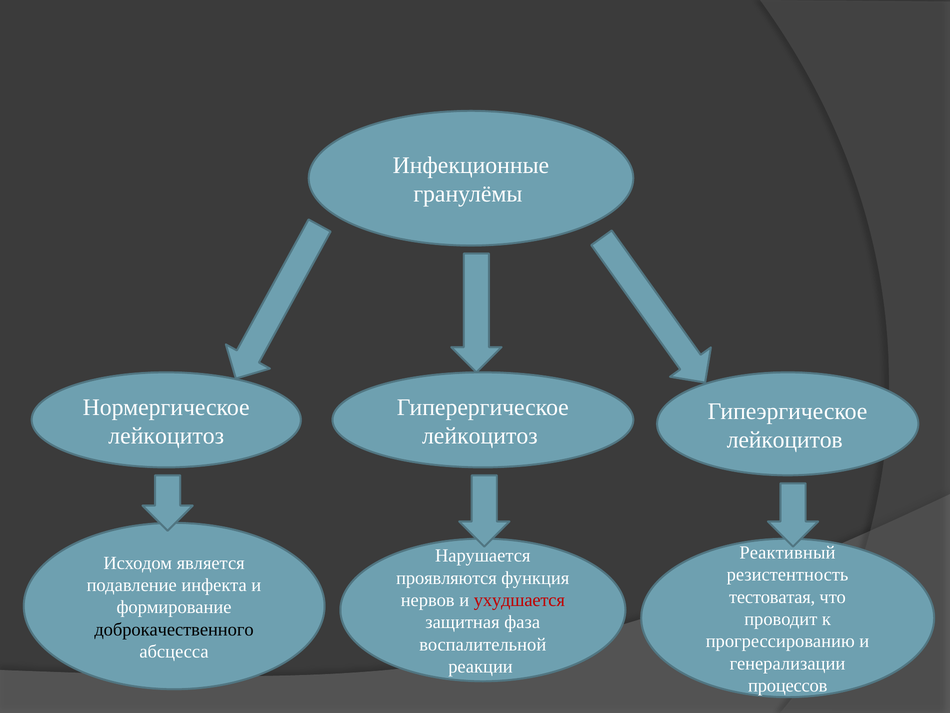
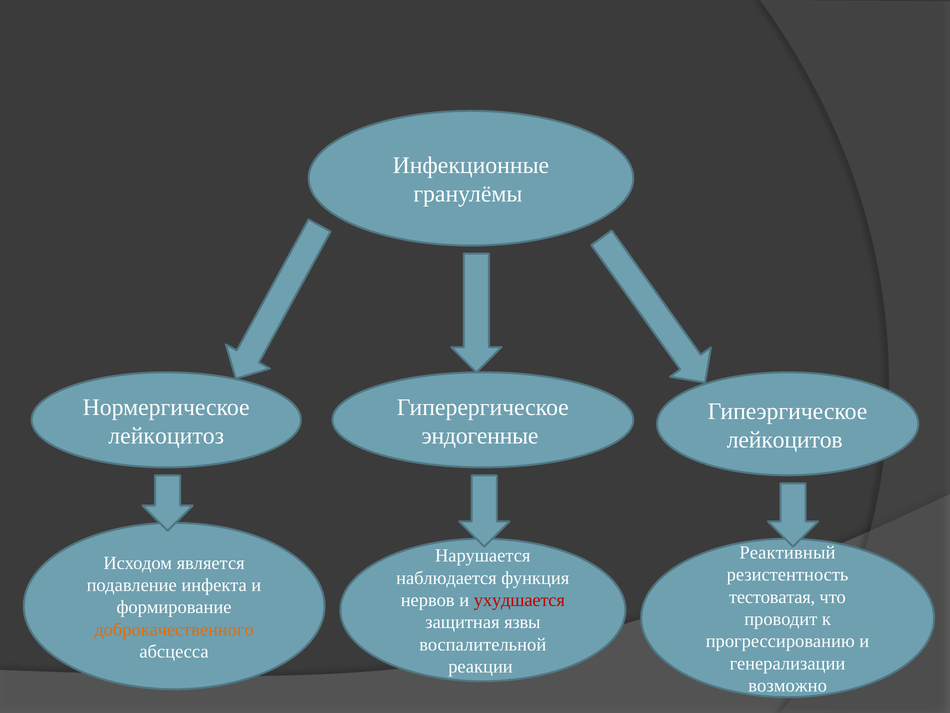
лейкоцитоз: лейкоцитоз -> эндогенные (480, 435)
проявляются: проявляются -> наблюдается (446, 578)
фаза: фаза -> язвы (522, 622)
доброкачественного colour: black -> orange (174, 629)
процессов: процессов -> возможно (788, 685)
